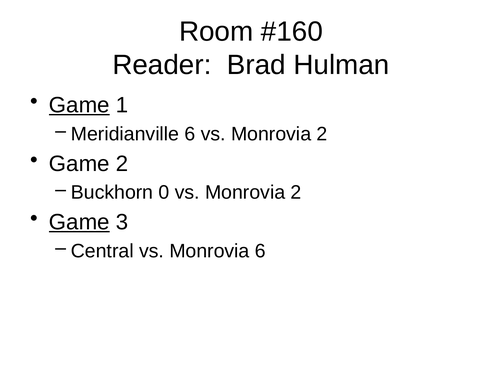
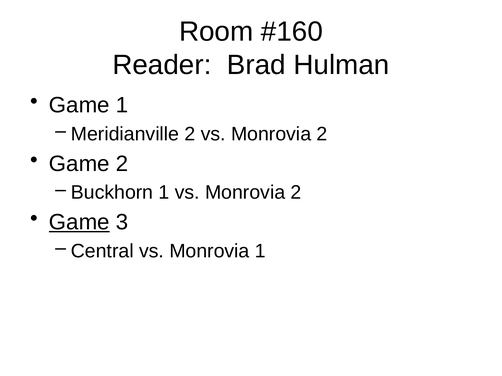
Game underline: present -> none (79, 105)
Meridianville 6: 6 -> 2 (190, 134)
Buckhorn 0: 0 -> 1 (164, 193)
Monrovia 6: 6 -> 1 (260, 251)
